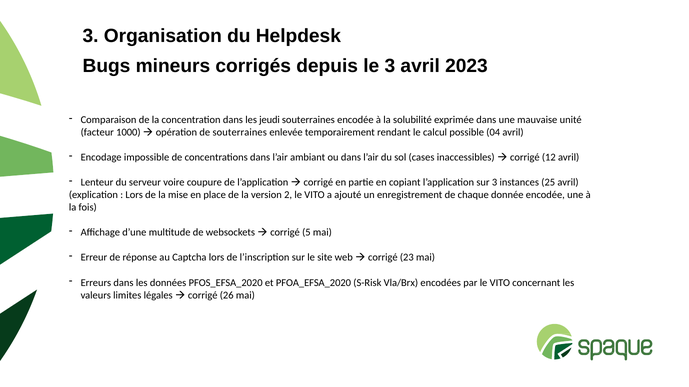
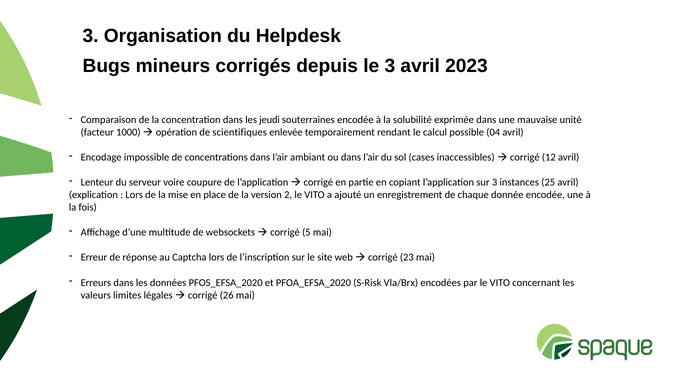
de souterraines: souterraines -> scientifiques (240, 133)
